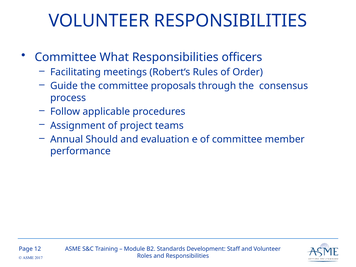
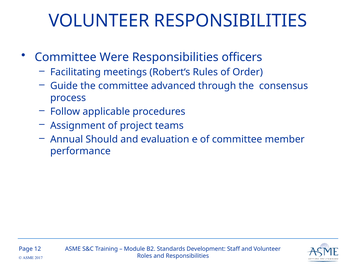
What: What -> Were (114, 57)
proposals: proposals -> advanced (173, 86)
